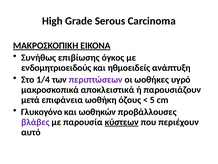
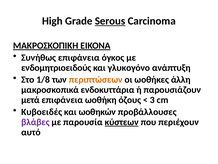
Serous underline: none -> present (110, 21)
Συνήθως επιβίωσης: επιβίωσης -> επιφάνεια (79, 57)
ηθμοειδείς: ηθμοειδείς -> γλυκογόνο (129, 68)
1/4: 1/4 -> 1/8 (43, 79)
περιπτώσεων colour: purple -> orange (96, 79)
υγρό: υγρό -> άλλη (181, 79)
αποκλειστικά: αποκλειστικά -> ενδοκυττάρια (108, 90)
5: 5 -> 3 (152, 100)
Γλυκογόνο: Γλυκογόνο -> Κυβοειδές (42, 112)
